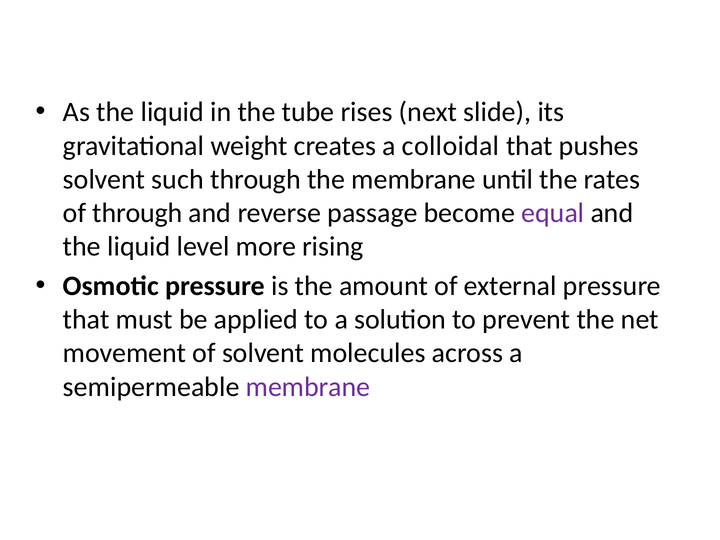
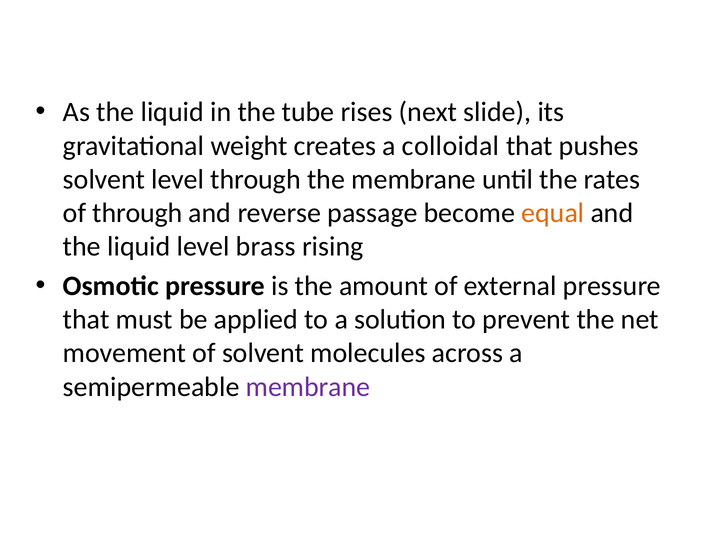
solvent such: such -> level (178, 179)
equal colour: purple -> orange (553, 213)
more: more -> brass (266, 247)
